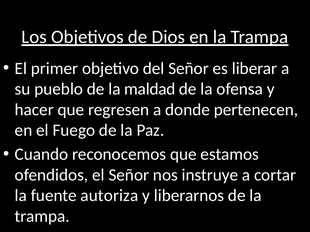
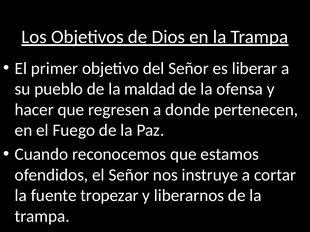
autoriza: autoriza -> tropezar (110, 196)
